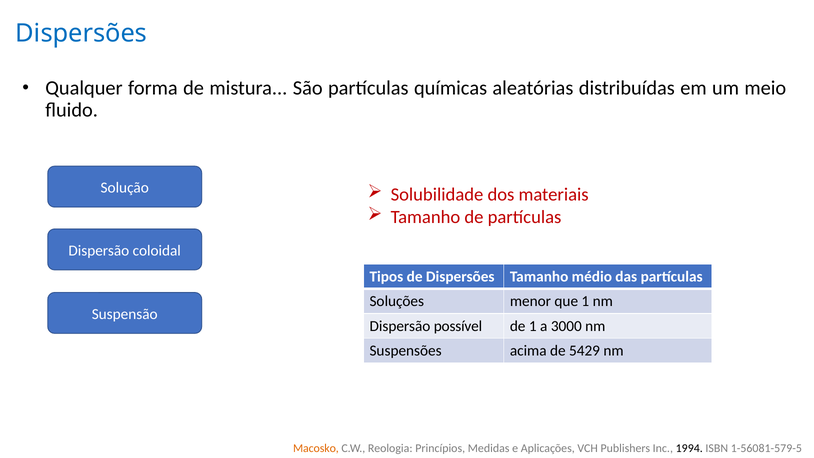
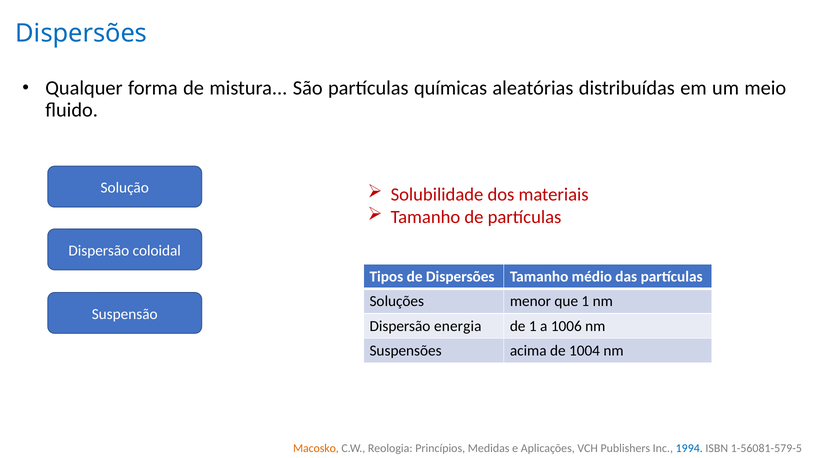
possível: possível -> energia (458, 326)
3000: 3000 -> 1006 (566, 326)
5429: 5429 -> 1004 (585, 351)
1994 colour: black -> blue (689, 448)
